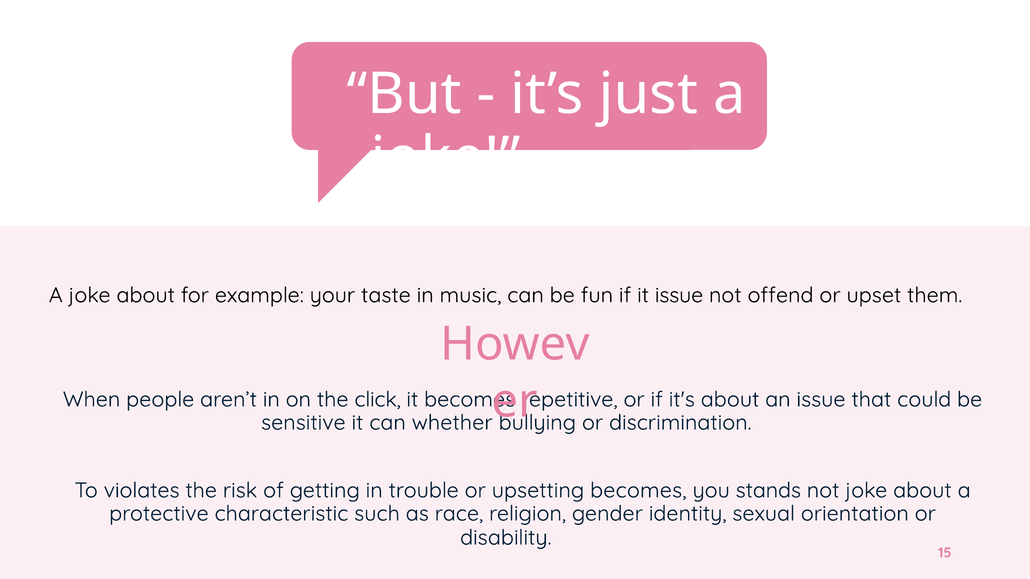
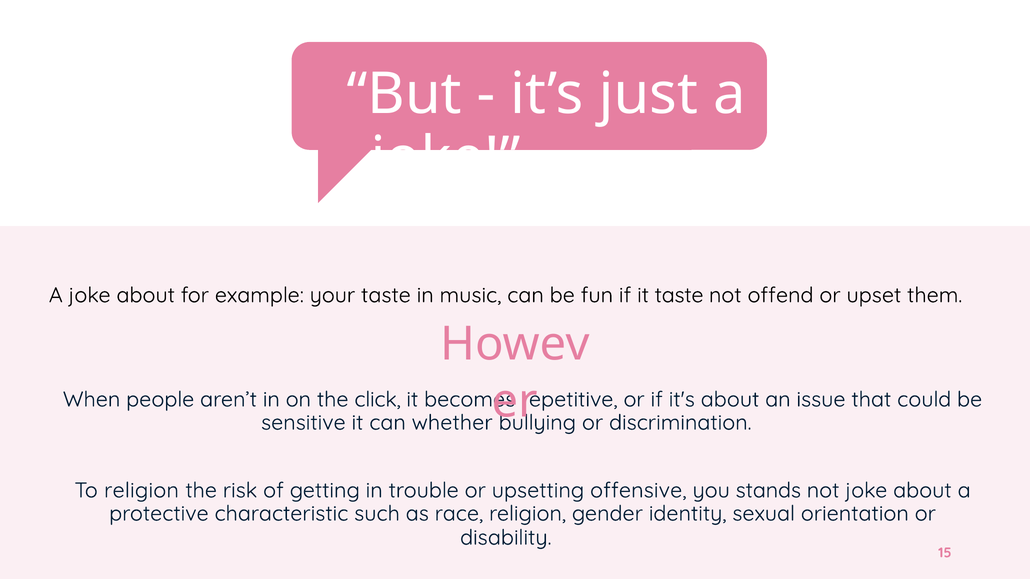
it issue: issue -> taste (679, 295)
To violates: violates -> religion (141, 491)
upsetting becomes: becomes -> offensive (638, 491)
